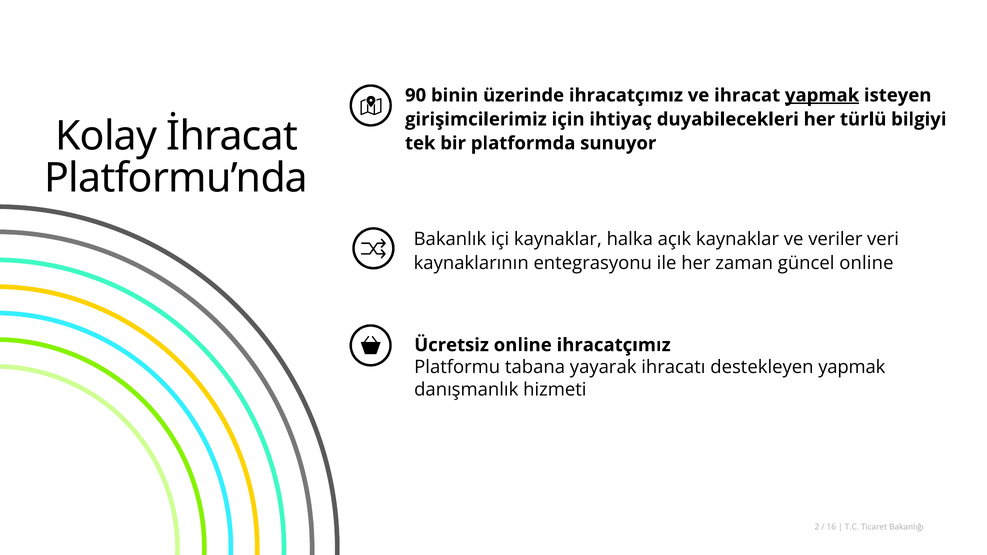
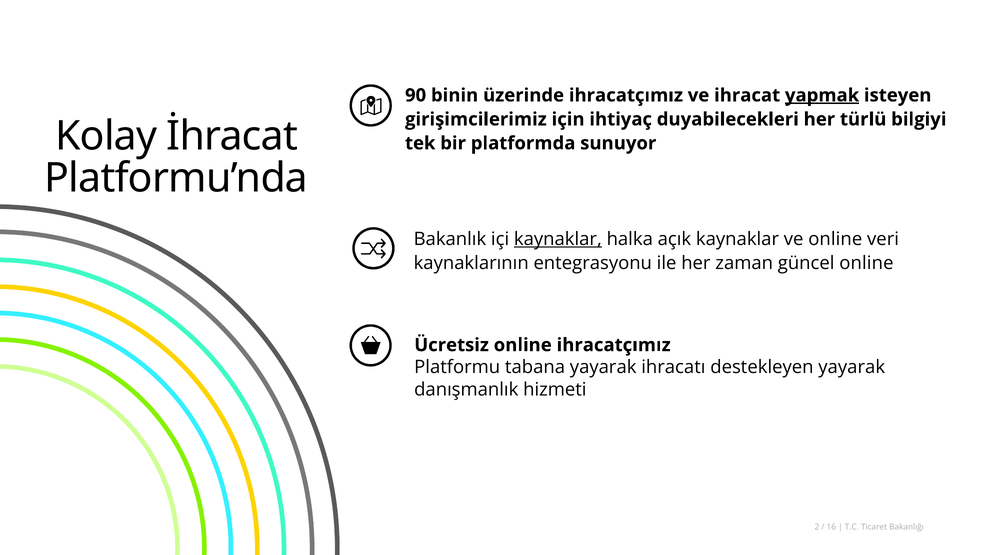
kaynaklar underline: none -> present (558, 239)
ve veriler: veriler -> online (835, 239)
destekleyen yapmak: yapmak -> yayarak (852, 367)
